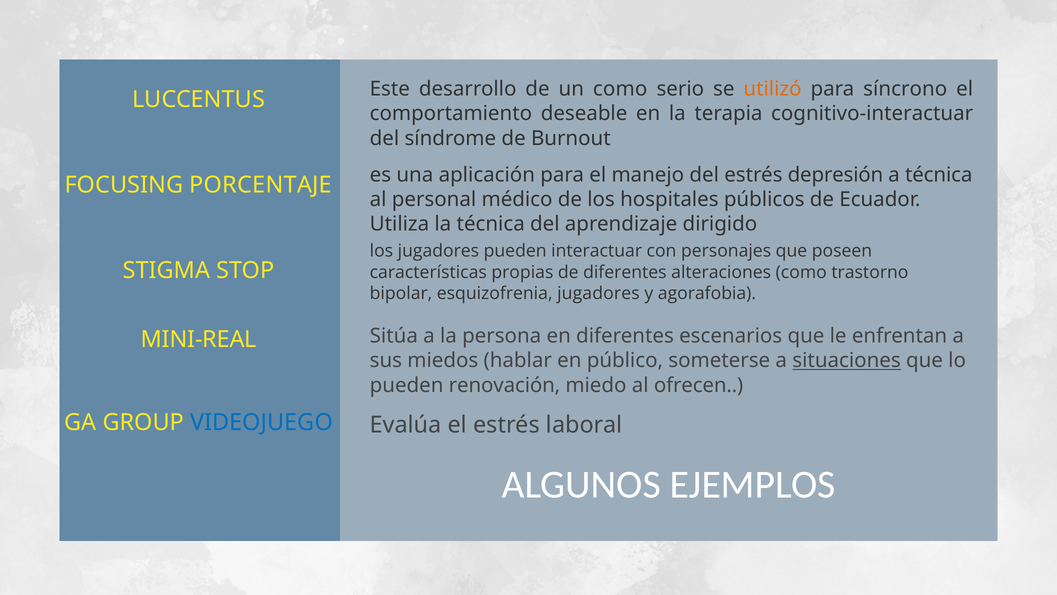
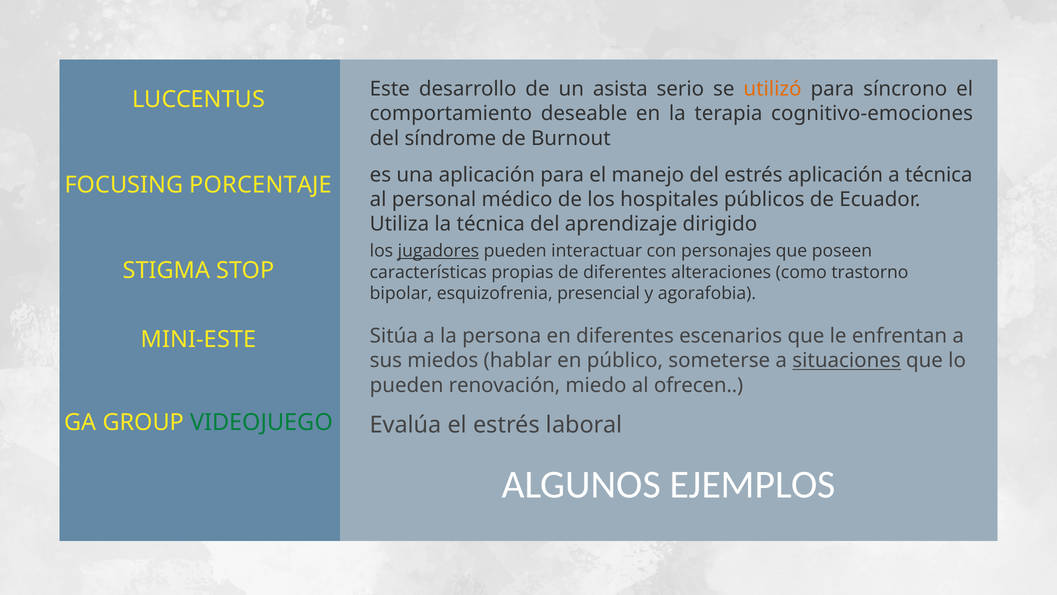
un como: como -> asista (620, 89)
cognitivo-interactuar: cognitivo-interactuar -> cognitivo-emociones (872, 113)
estrés depresión: depresión -> aplicación (835, 175)
jugadores underline: none -> present (438, 251)
esquizofrenia jugadores: jugadores -> presencial (599, 293)
MINI-REAL: MINI-REAL -> MINI-ESTE (199, 339)
VIDEOJUEGO colour: blue -> green (262, 422)
